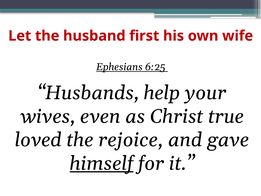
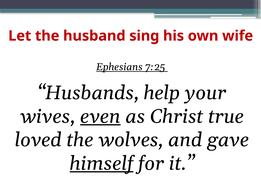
first: first -> sing (144, 36)
6:25: 6:25 -> 7:25 (155, 67)
even underline: none -> present (100, 116)
rejoice: rejoice -> wolves (131, 140)
